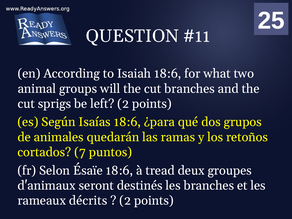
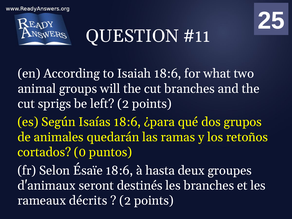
7: 7 -> 0 (80, 152)
tread: tread -> hasta (160, 170)
